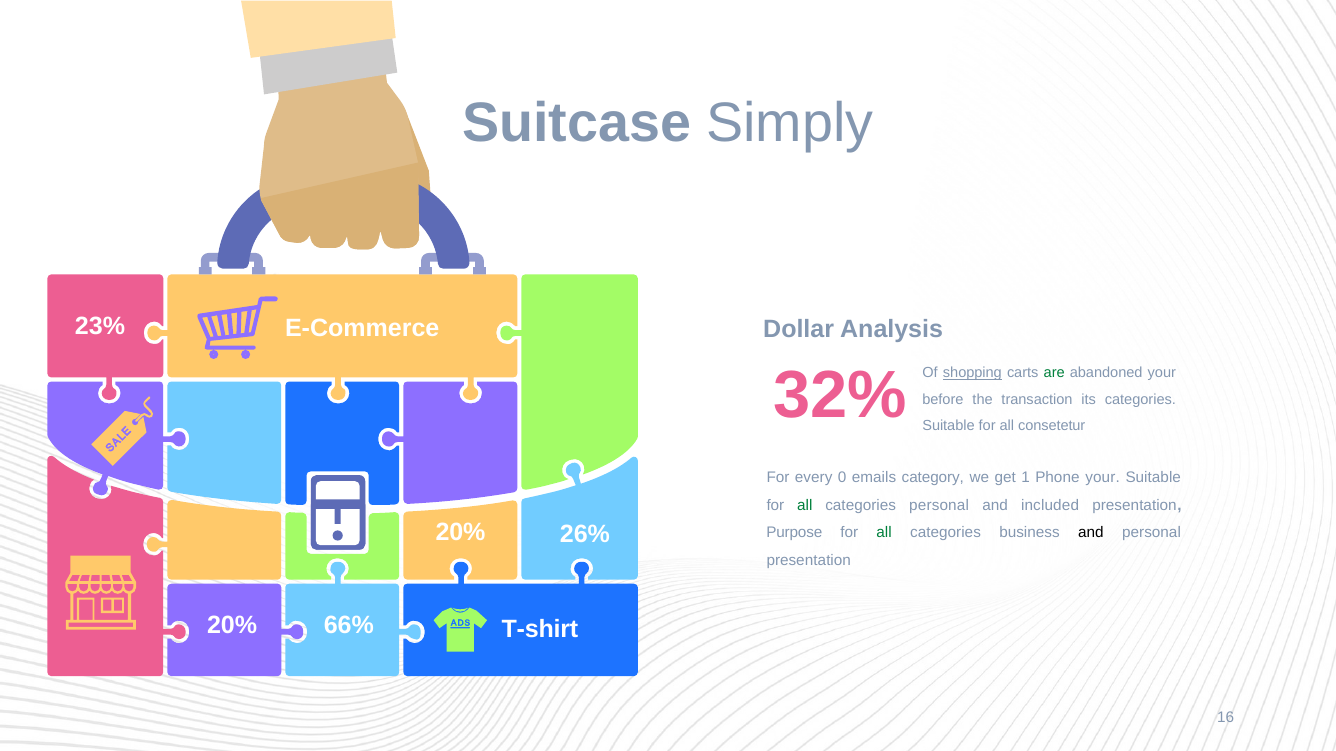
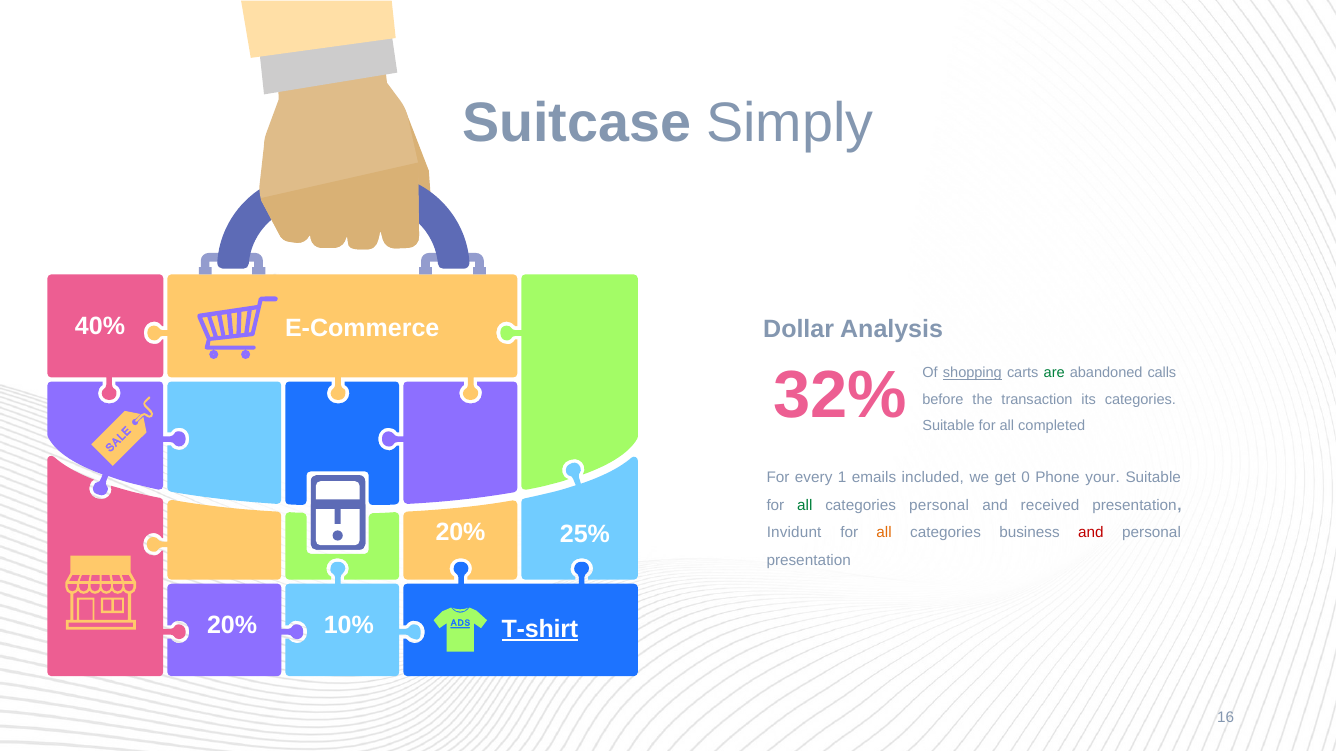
23%: 23% -> 40% (100, 326)
abandoned your: your -> calls (1162, 373)
consetetur: consetetur -> completed (1052, 426)
0: 0 -> 1 (842, 478)
category: category -> included (933, 478)
1: 1 -> 0 (1026, 478)
included: included -> received (1050, 505)
26%: 26% -> 25% (585, 534)
Purpose: Purpose -> Invidunt (794, 533)
all colour: green -> orange (884, 533)
and colour: black -> red (1091, 533)
66%: 66% -> 10% (349, 626)
T-shirt underline: none -> present (540, 629)
